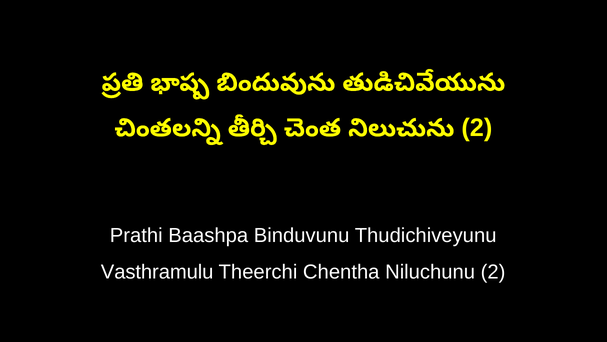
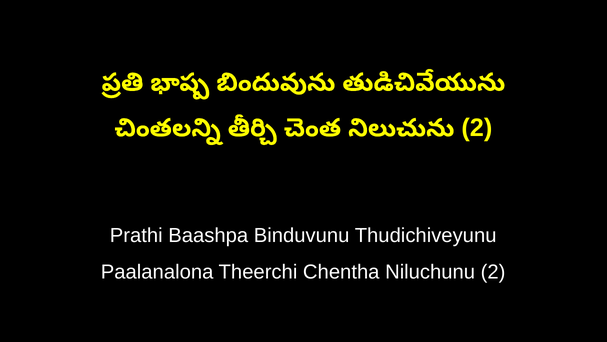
Vasthramulu: Vasthramulu -> Paalanalona (157, 272)
